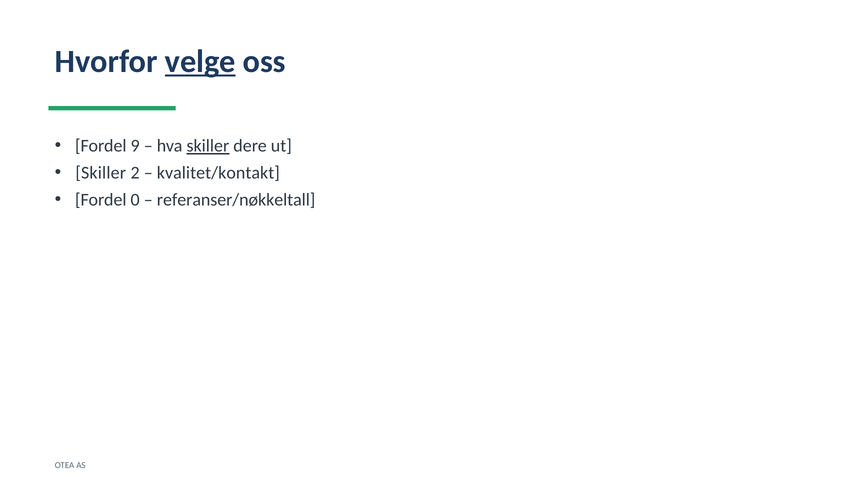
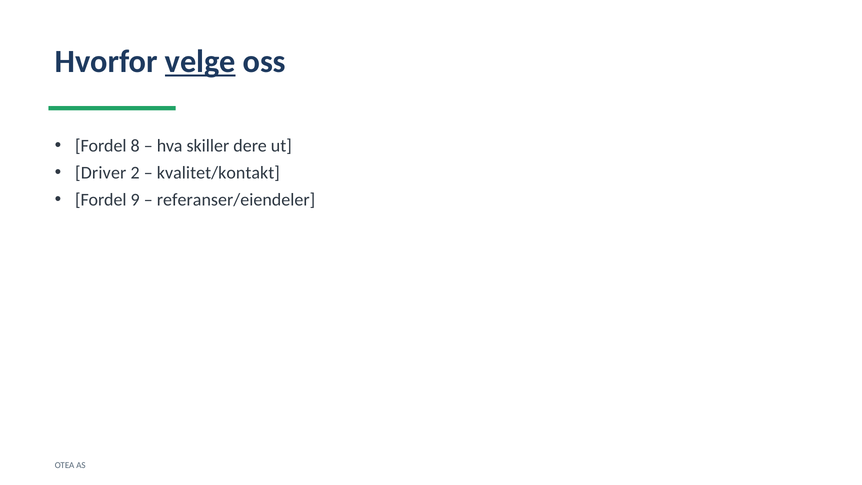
9: 9 -> 8 (135, 146)
skiller underline: present -> none (208, 146)
Skiller: Skiller -> Driver (101, 173)
0: 0 -> 9 (135, 200)
referanser/nøkkeltall: referanser/nøkkeltall -> referanser/eiendeler (236, 200)
